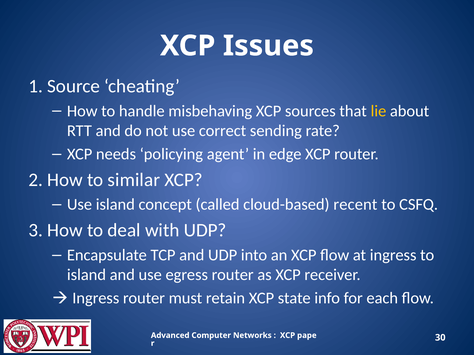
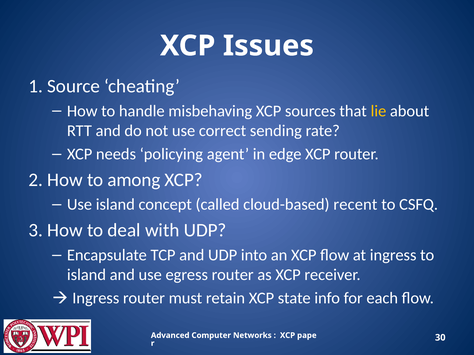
similar: similar -> among (134, 180)
